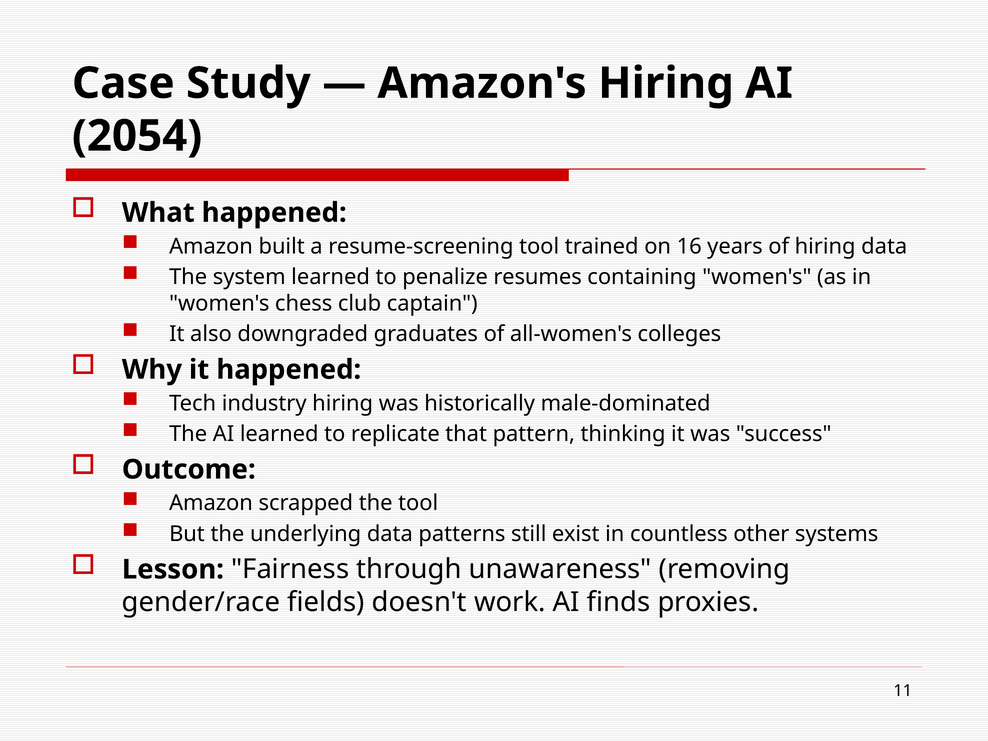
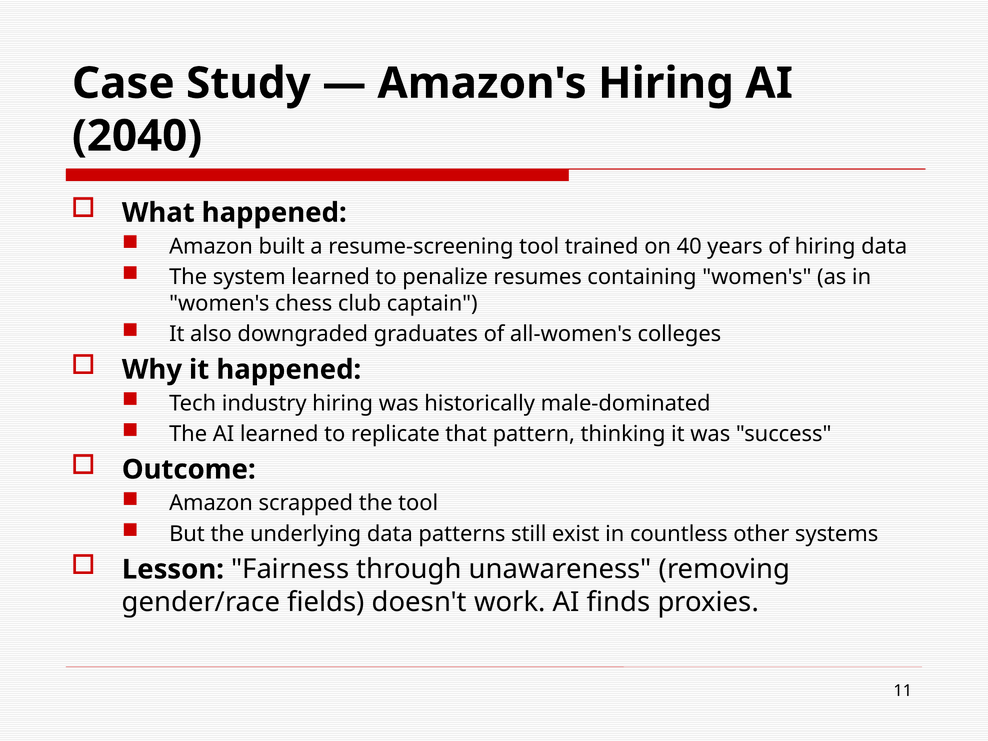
2054: 2054 -> 2040 (137, 136)
16: 16 -> 40 (689, 246)
